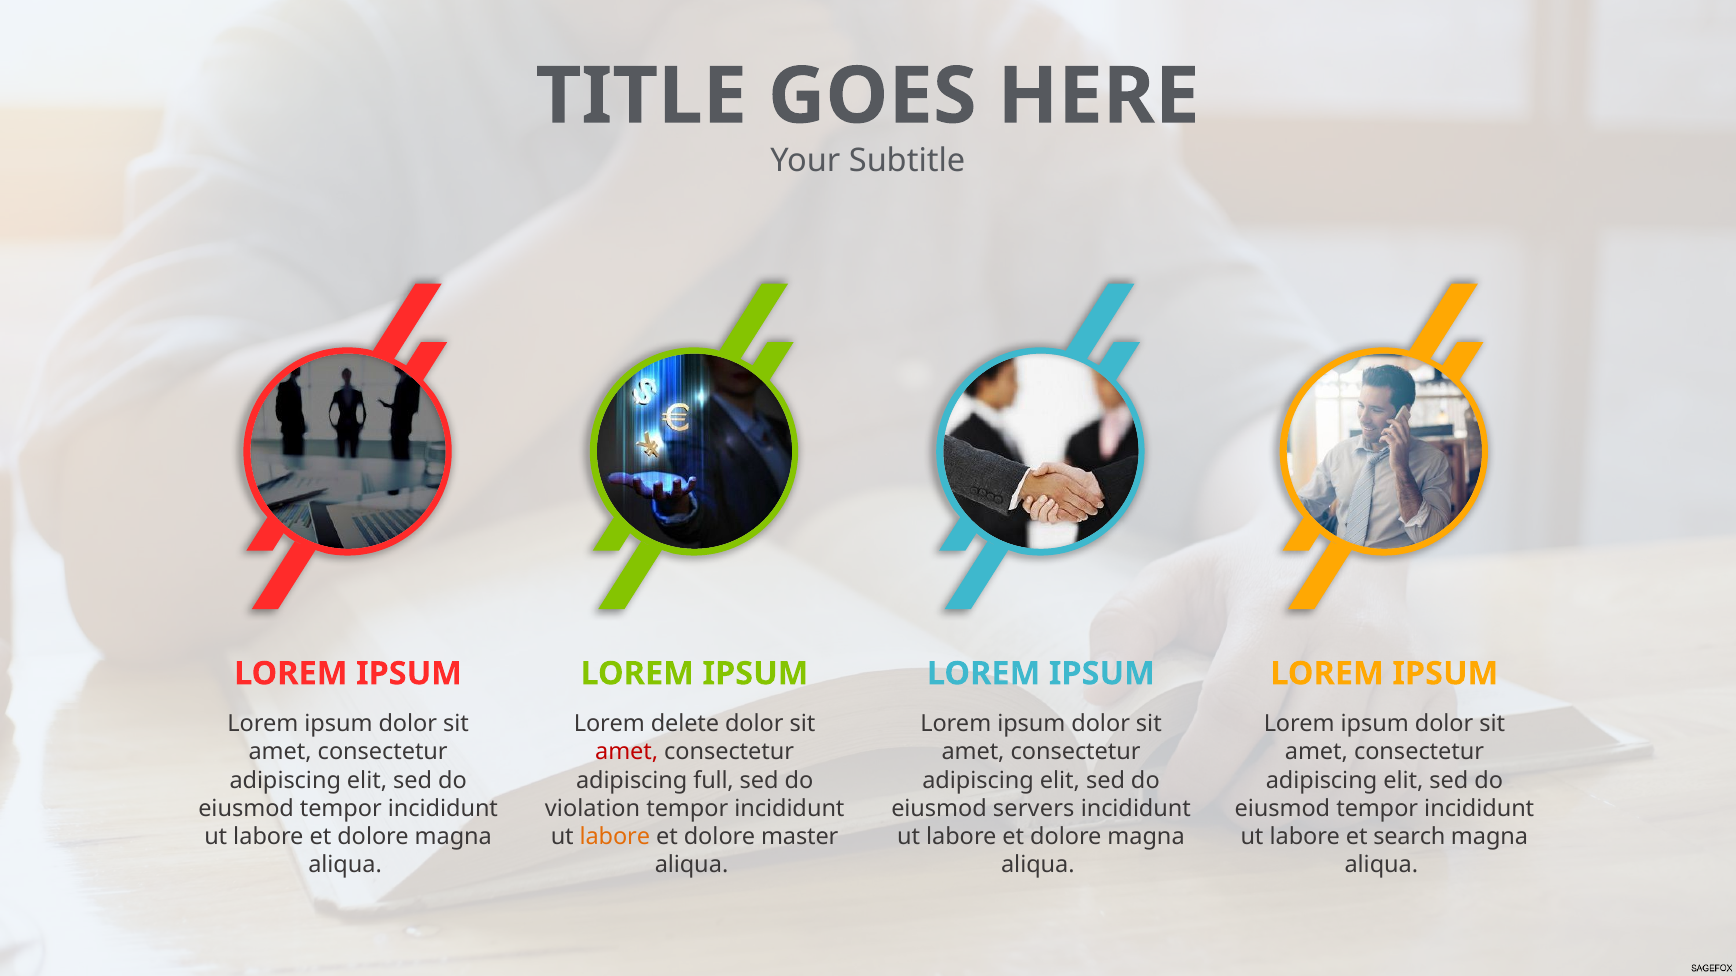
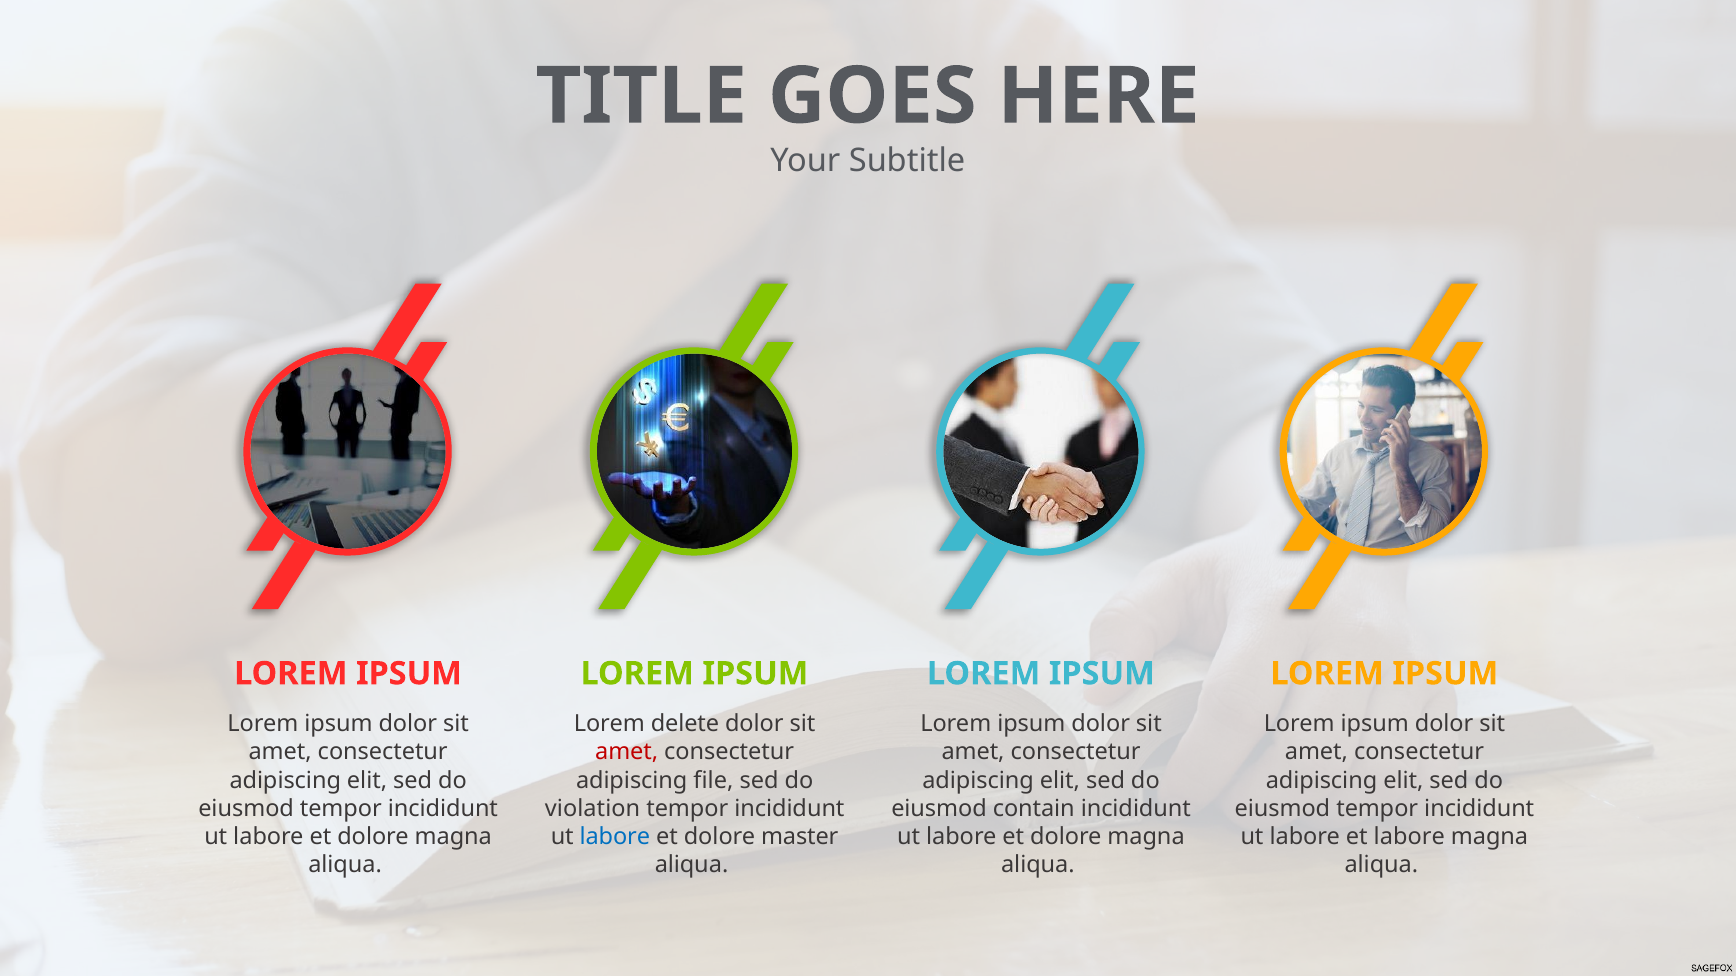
full: full -> file (713, 781)
servers: servers -> contain (1034, 809)
labore colour: orange -> blue (615, 837)
et search: search -> labore (1409, 837)
